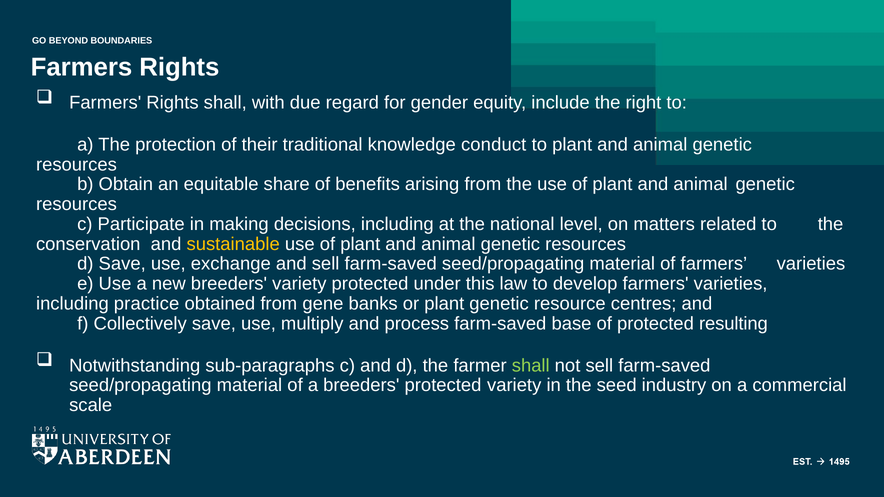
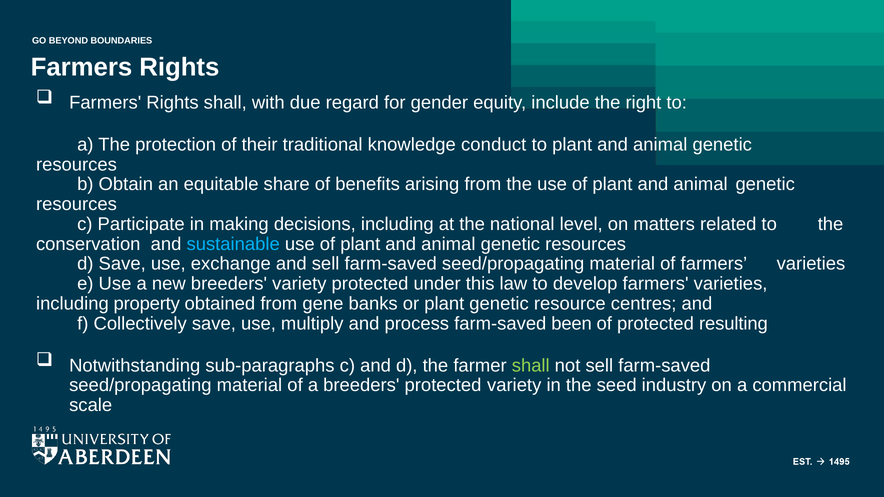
sustainable colour: yellow -> light blue (233, 244)
practice: practice -> property (147, 304)
base: base -> been (572, 324)
